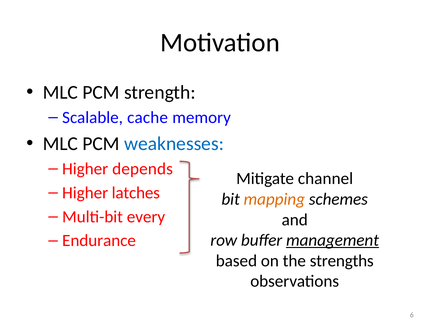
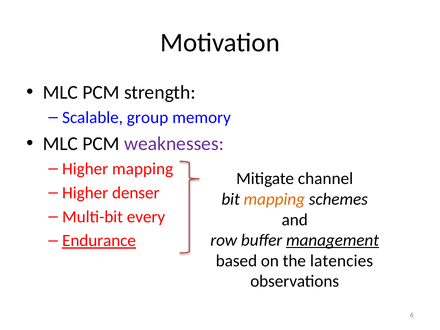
cache: cache -> group (148, 118)
weaknesses colour: blue -> purple (174, 144)
Higher depends: depends -> mapping (143, 169)
latches: latches -> denser (136, 193)
Endurance underline: none -> present (99, 241)
strengths: strengths -> latencies (342, 261)
